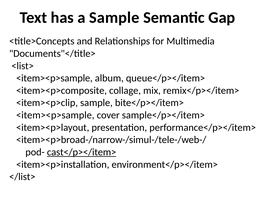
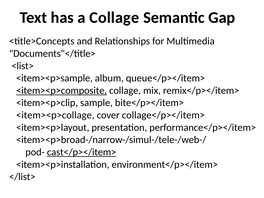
a Sample: Sample -> Collage (114, 18)
<item><p>composite underline: none -> present (62, 90)
<item><p>sample: <item><p>sample -> <item><p>collage (55, 115)
sample</p></item>: sample</p></item> -> collage</p></item> (163, 115)
